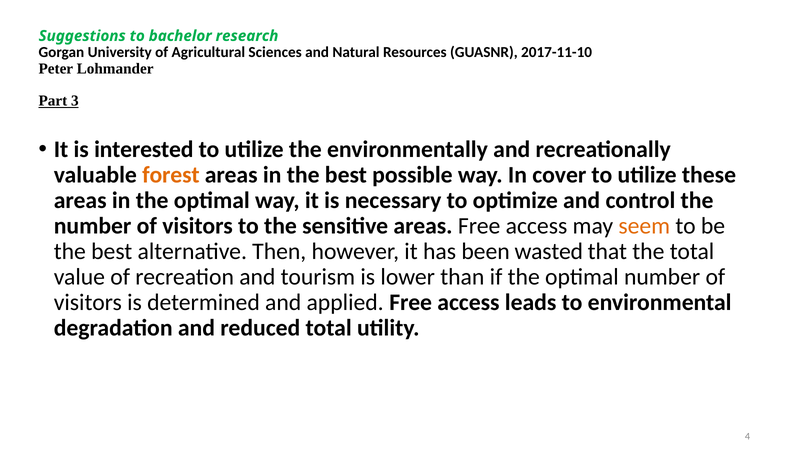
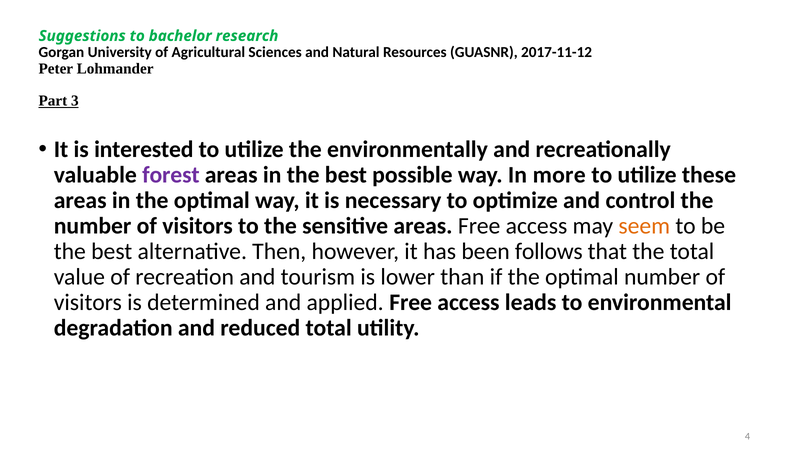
2017-11-10: 2017-11-10 -> 2017-11-12 (557, 52)
forest colour: orange -> purple (171, 175)
cover: cover -> more (559, 175)
wasted: wasted -> follows (549, 251)
